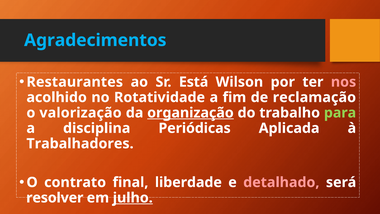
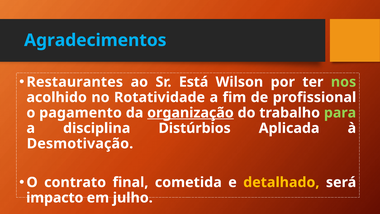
nos colour: pink -> light green (344, 82)
reclamação: reclamação -> profissional (314, 97)
valorização: valorização -> pagamento (81, 113)
Periódicas: Periódicas -> Distúrbios (195, 128)
Trabalhadores: Trabalhadores -> Desmotivação (80, 143)
liberdade: liberdade -> cometida (188, 182)
detalhado colour: pink -> yellow (281, 182)
resolver: resolver -> impacto (55, 198)
julho underline: present -> none (133, 198)
